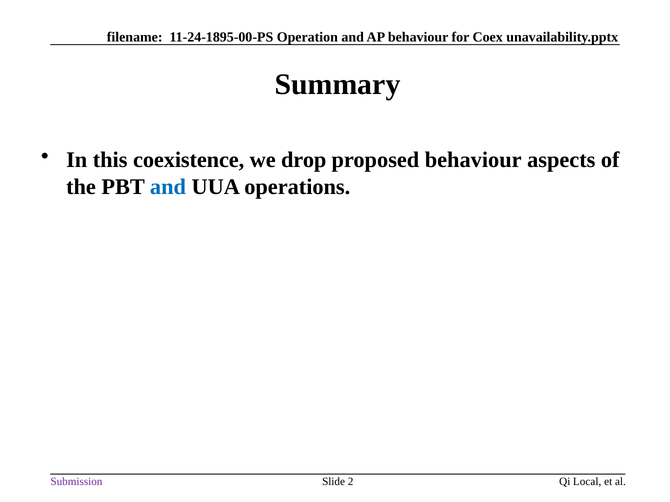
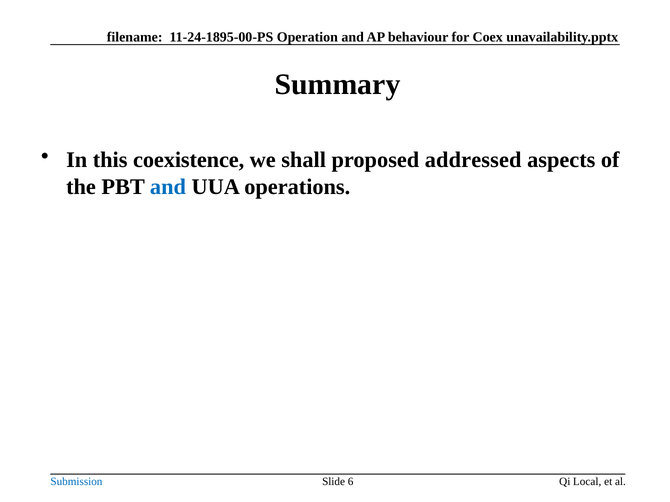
drop: drop -> shall (304, 160)
proposed behaviour: behaviour -> addressed (473, 160)
Submission colour: purple -> blue (76, 482)
2: 2 -> 6 (351, 482)
